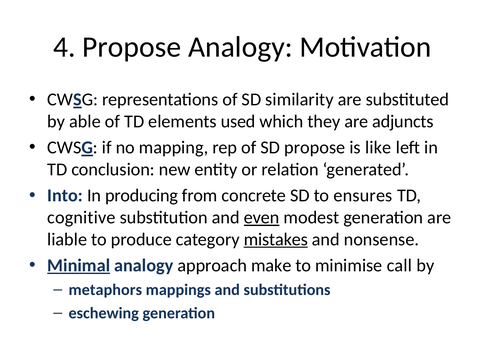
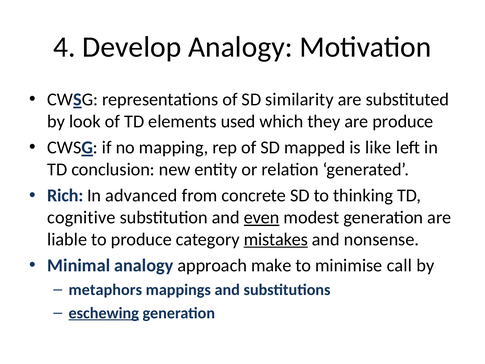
4 Propose: Propose -> Develop (132, 47)
able: able -> look (85, 121)
are adjuncts: adjuncts -> produce (403, 121)
SD propose: propose -> mapped (315, 147)
Into: Into -> Rich (65, 195)
producing: producing -> advanced (141, 195)
ensures: ensures -> thinking (363, 195)
Minimal underline: present -> none (79, 265)
eschewing underline: none -> present (104, 313)
